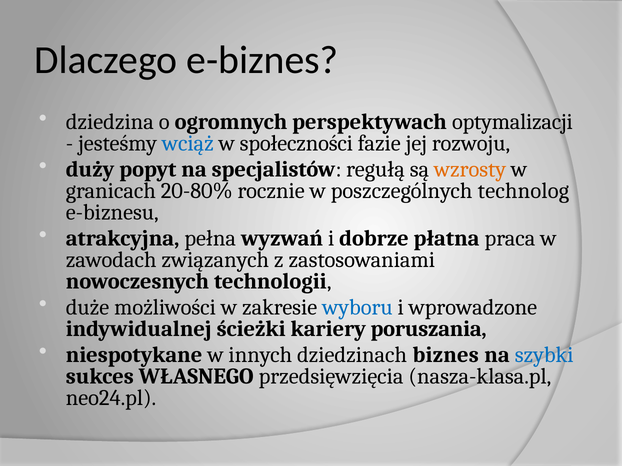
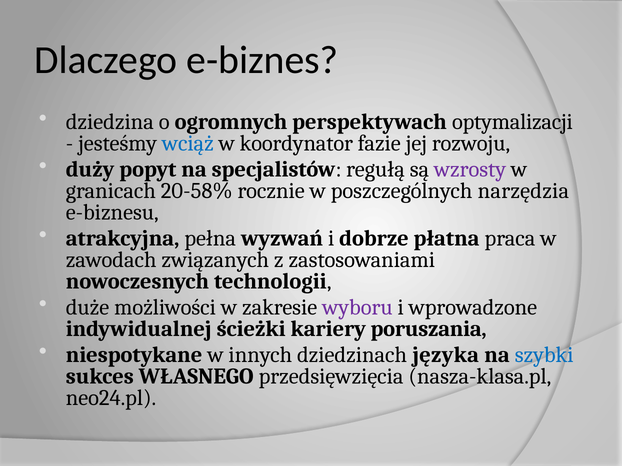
społeczności: społeczności -> koordynator (296, 143)
wzrosty colour: orange -> purple (470, 169)
20-80%: 20-80% -> 20-58% (197, 191)
technolog: technolog -> narzędzia (523, 191)
wyboru colour: blue -> purple (357, 308)
biznes: biznes -> języka (446, 355)
